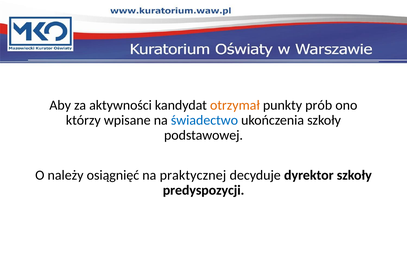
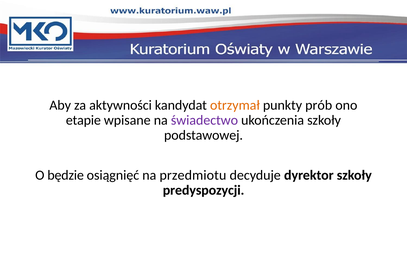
którzy: którzy -> etapie (83, 120)
świadectwo colour: blue -> purple (204, 120)
należy: należy -> będzie (66, 176)
praktycznej: praktycznej -> przedmiotu (193, 176)
